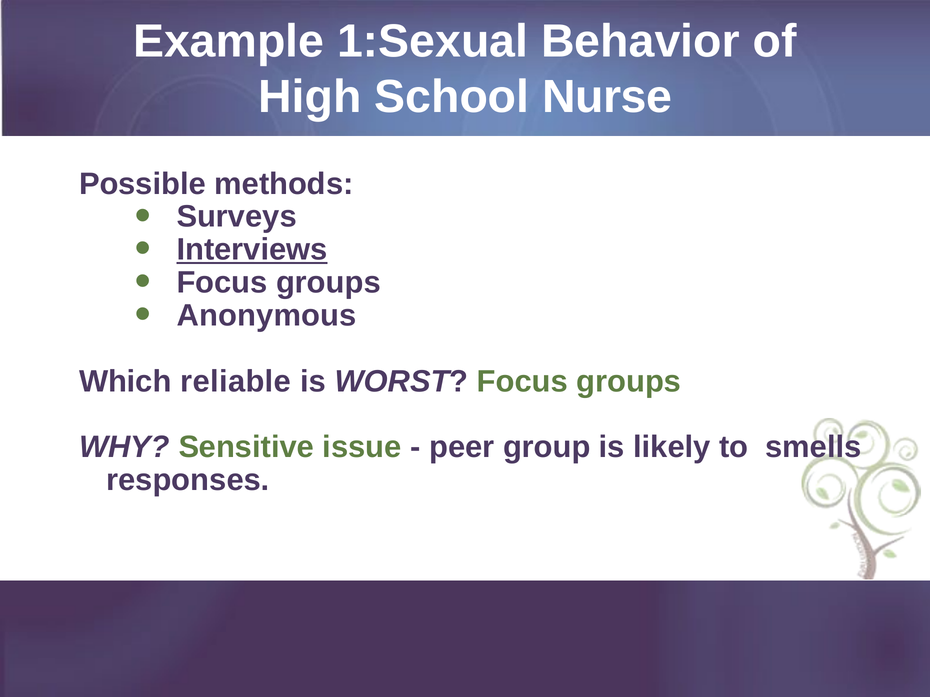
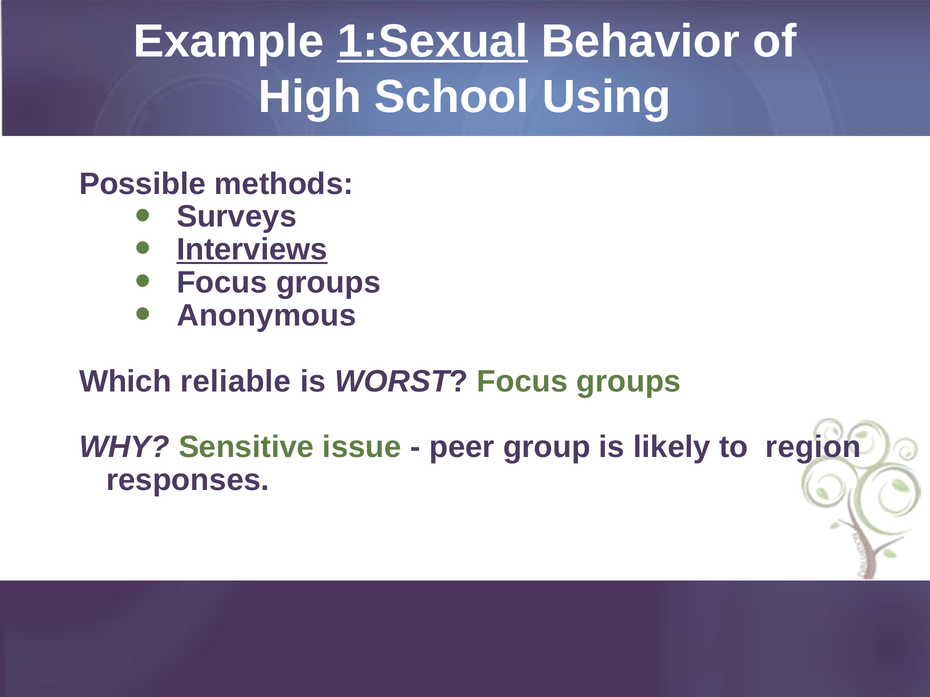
1:Sexual underline: none -> present (433, 41)
Nurse: Nurse -> Using (607, 97)
smells: smells -> region (813, 447)
